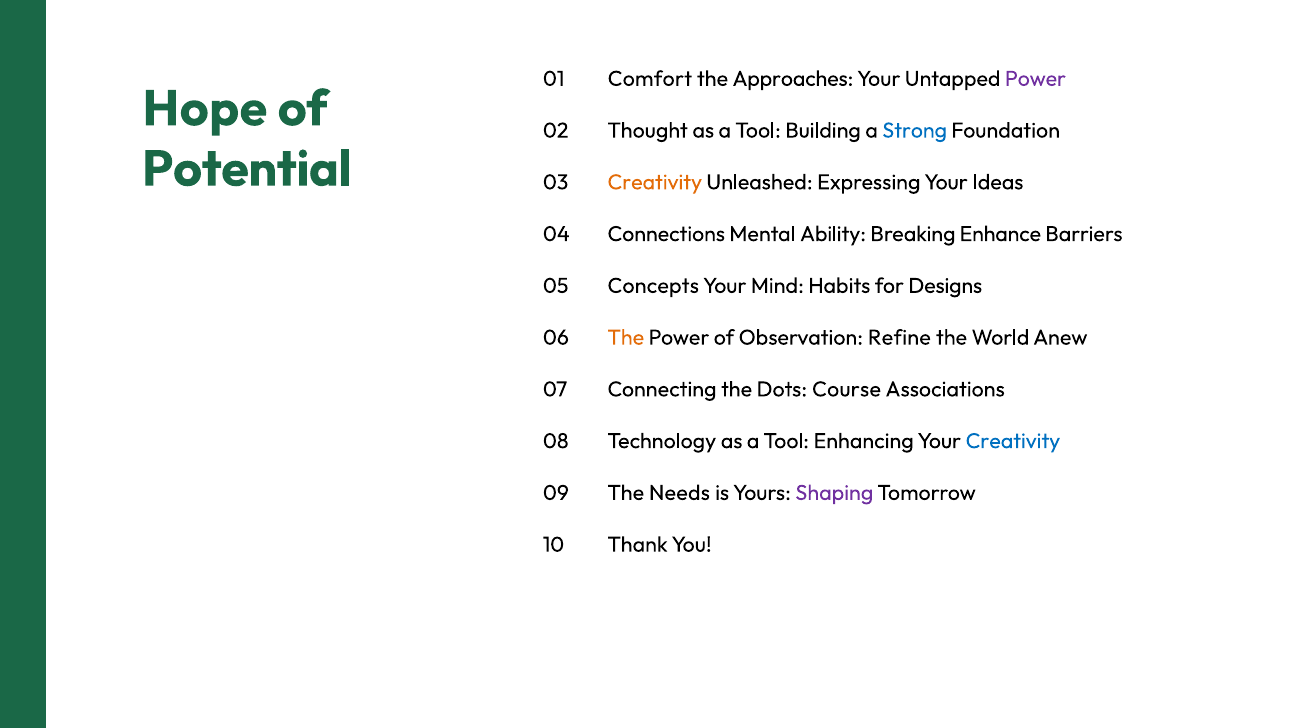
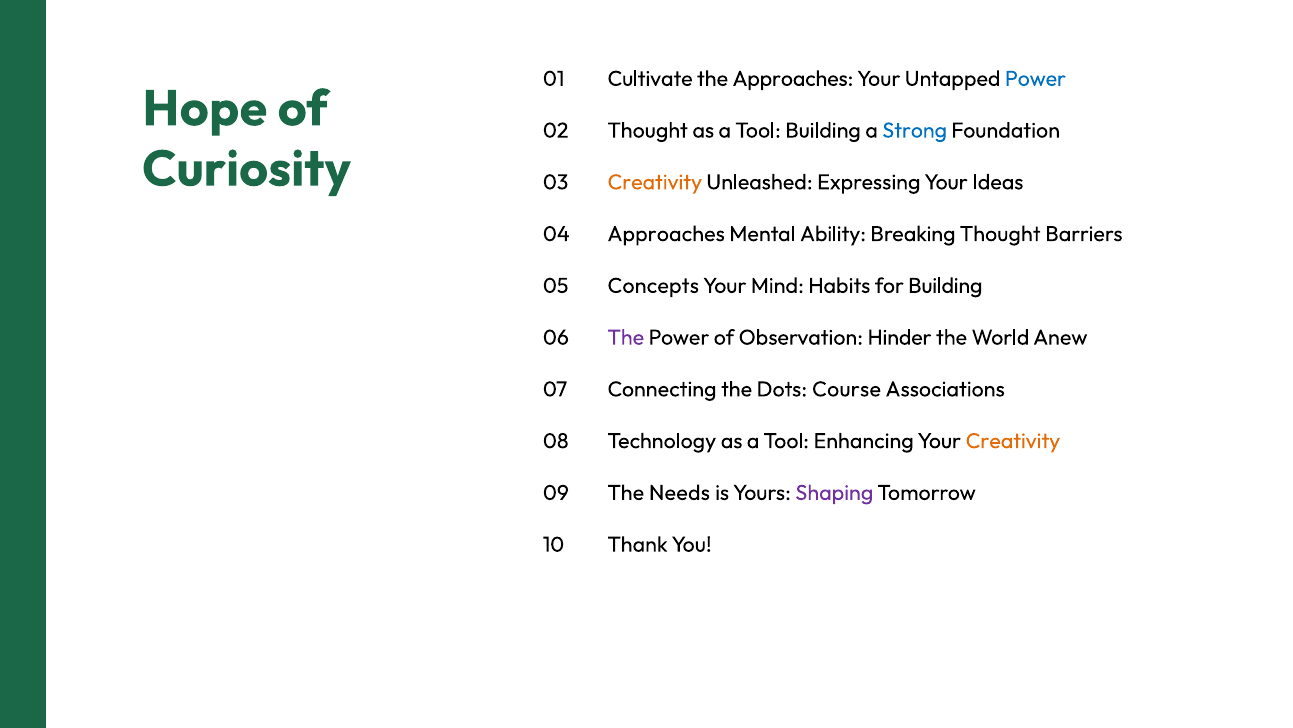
Comfort: Comfort -> Cultivate (650, 79)
Power colour: purple -> blue (1035, 79)
Potential: Potential -> Curiosity (247, 169)
04 Connections: Connections -> Approaches (666, 234)
Breaking Enhance: Enhance -> Thought (1000, 234)
for Designs: Designs -> Building (945, 285)
The colour: orange -> purple (626, 337)
Refine: Refine -> Hinder (900, 337)
Creativity colour: blue -> orange (1013, 441)
